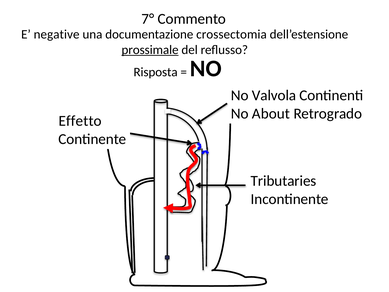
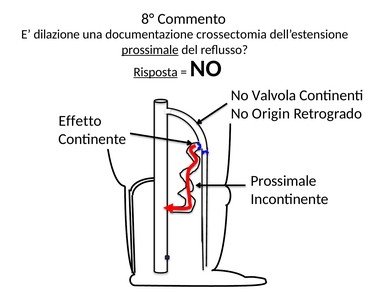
7°: 7° -> 8° (148, 19)
negative: negative -> dilazione (57, 34)
Risposta underline: none -> present (156, 72)
About: About -> Origin (271, 113)
Tributaries: Tributaries -> Prossimale (284, 181)
